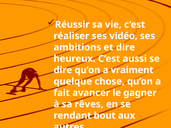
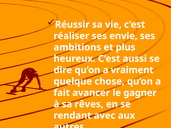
vidéo: vidéo -> envie (123, 36)
et dire: dire -> plus (126, 47)
bout: bout -> avec (105, 116)
